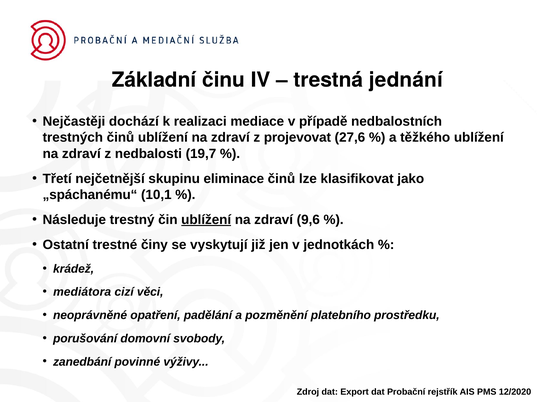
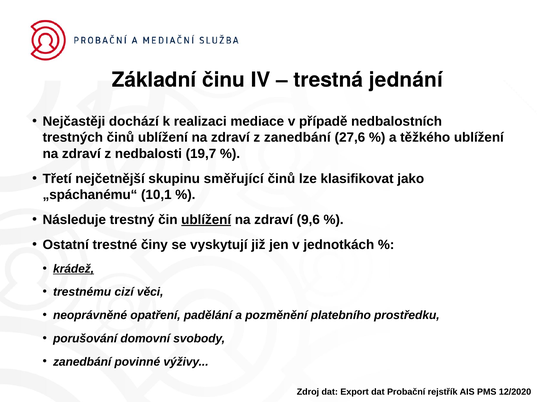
z projevovat: projevovat -> zanedbání (297, 138)
eliminace: eliminace -> směřující (234, 179)
krádež underline: none -> present (74, 269)
mediátora: mediátora -> trestnému (82, 293)
